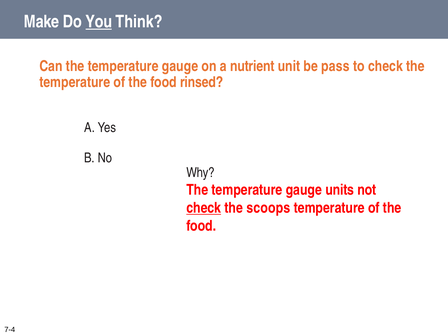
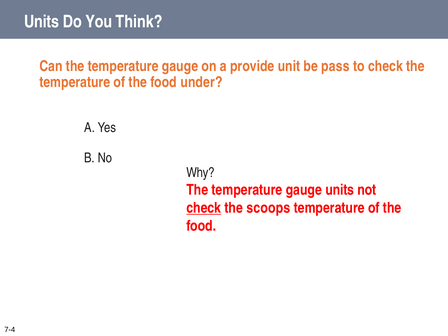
Make: Make -> Units (42, 22)
You underline: present -> none (99, 22)
nutrient: nutrient -> provide (252, 66)
rinsed: rinsed -> under (202, 82)
